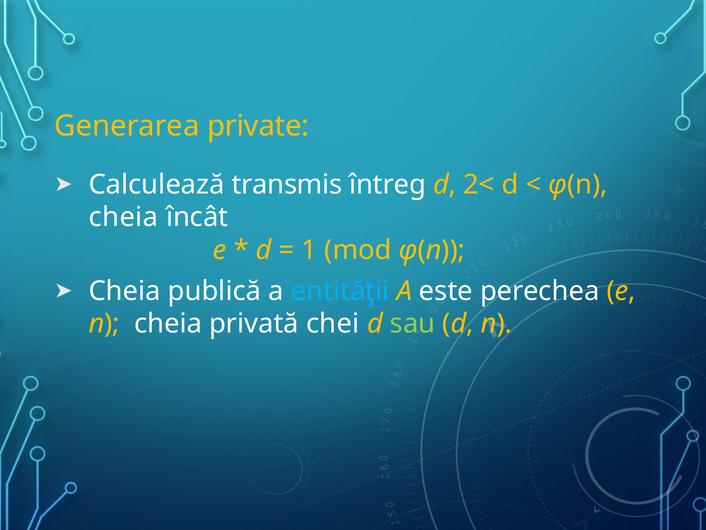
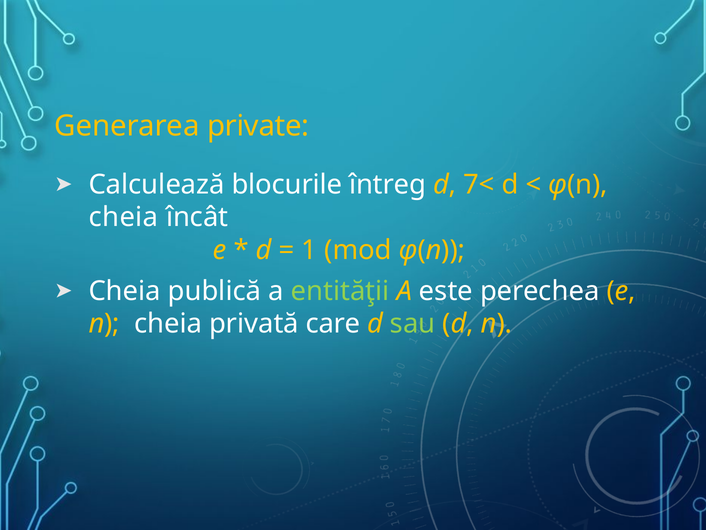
transmis: transmis -> blocurile (287, 184)
2<: 2< -> 7< (479, 184)
entităţii colour: light blue -> light green (340, 291)
chei: chei -> care (333, 324)
